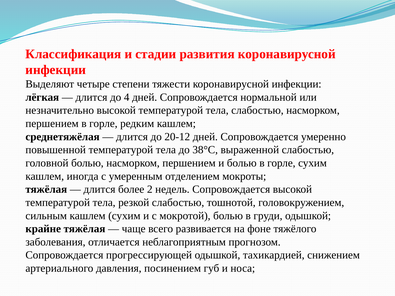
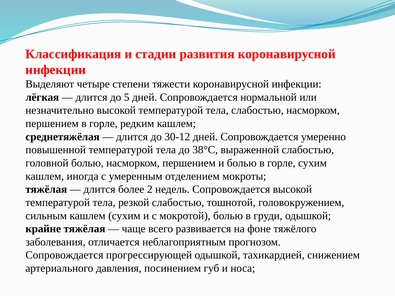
4: 4 -> 5 (127, 97)
20-12: 20-12 -> 30-12 (177, 137)
